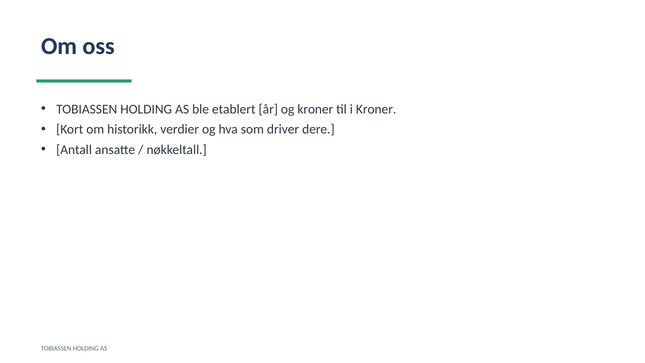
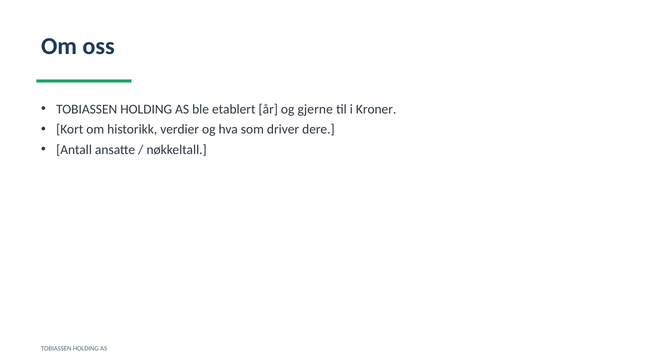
og kroner: kroner -> gjerne (315, 109)
